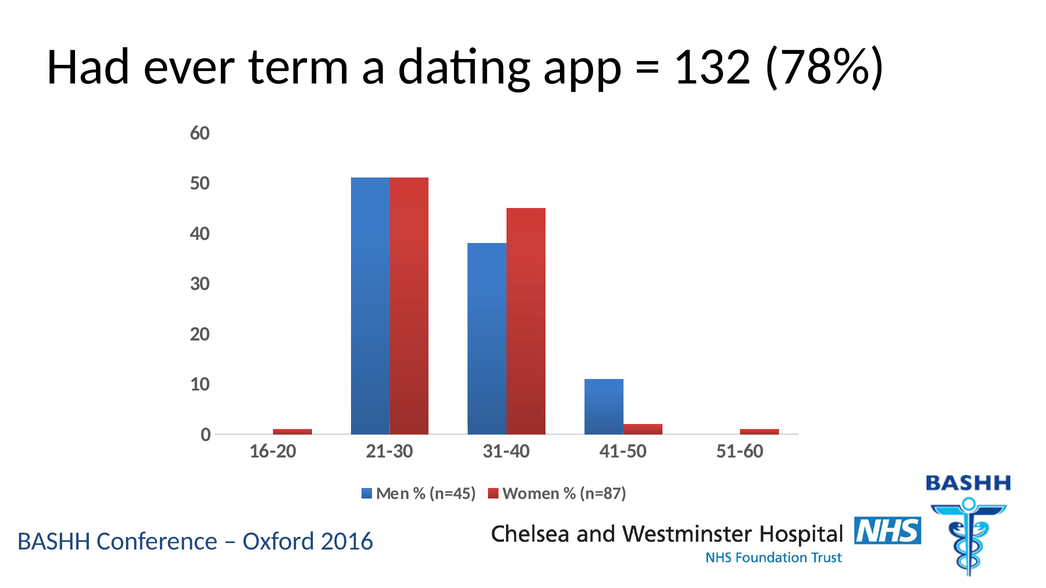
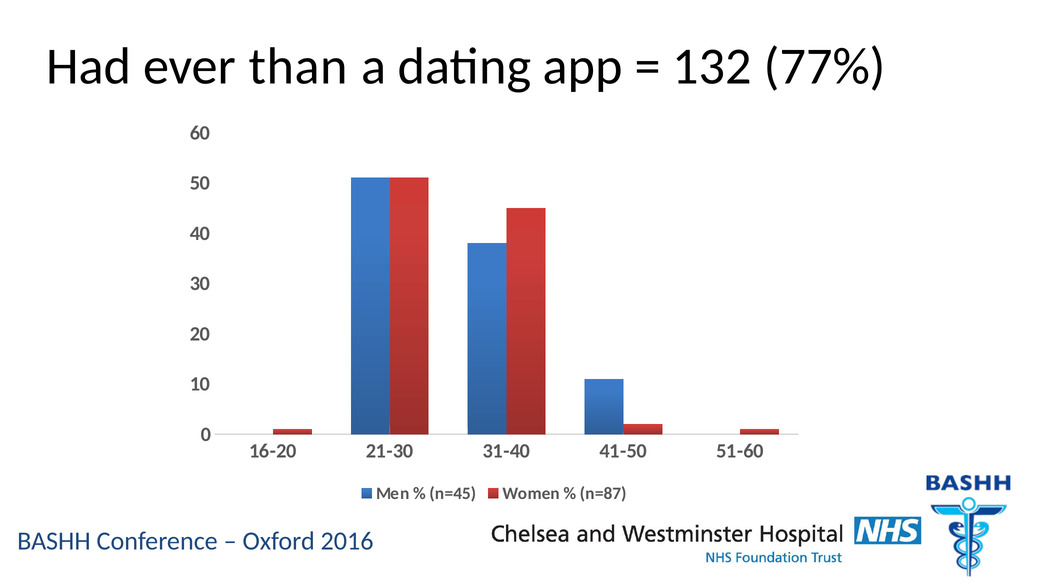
term: term -> than (298, 67)
78%: 78% -> 77% (825, 67)
